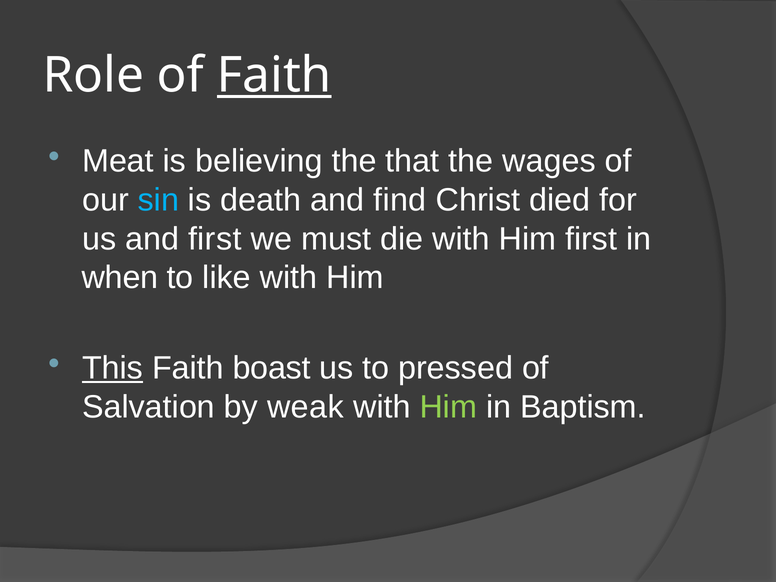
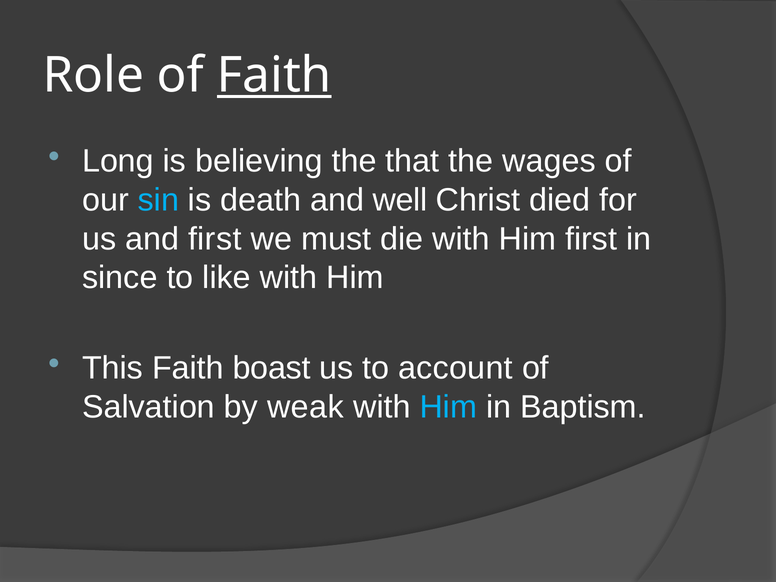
Meat: Meat -> Long (118, 161)
find: find -> well (400, 200)
when: when -> since (120, 278)
This underline: present -> none (113, 368)
pressed: pressed -> account (455, 368)
Him colour: light green -> light blue (448, 407)
